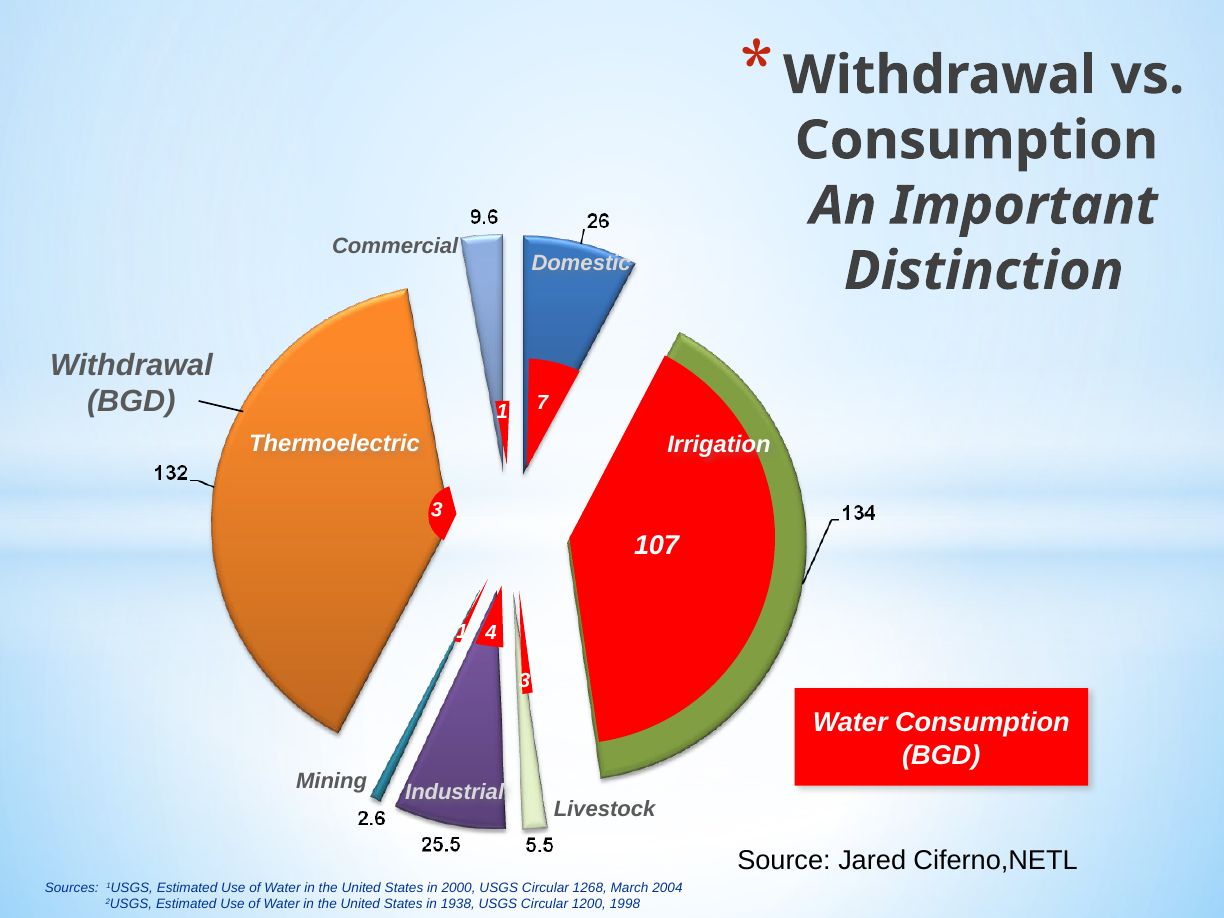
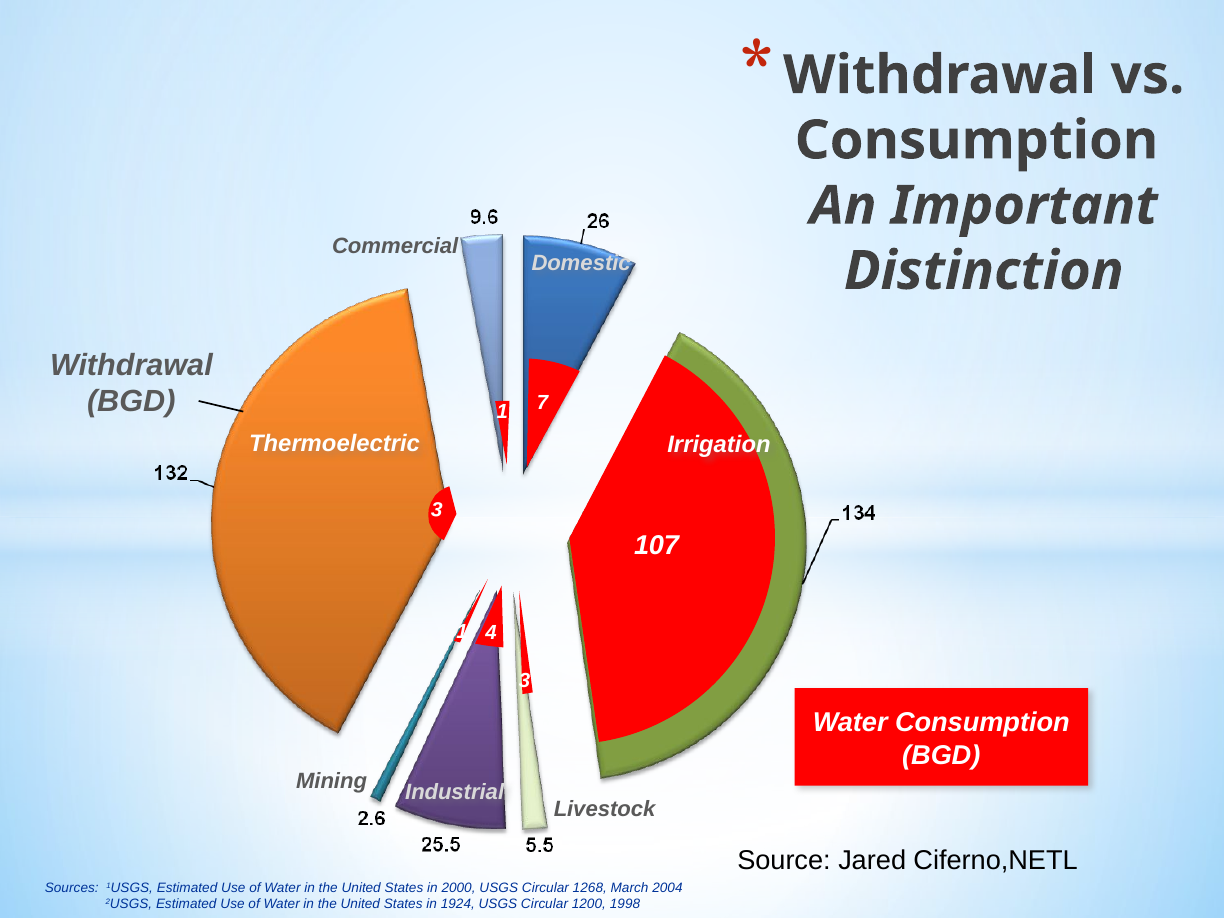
1938: 1938 -> 1924 (458, 904)
